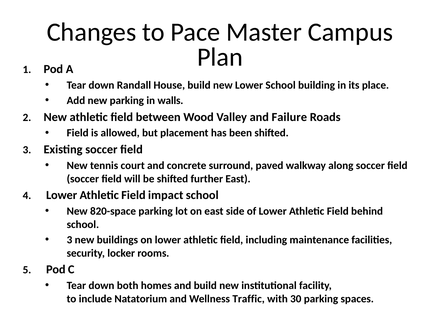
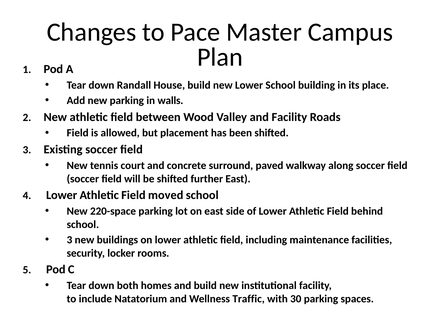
and Failure: Failure -> Facility (289, 117)
impact: impact -> moved (166, 195)
820-space: 820-space -> 220-space (113, 211)
